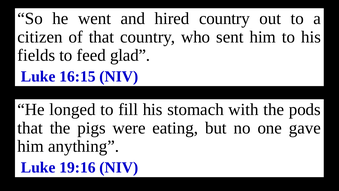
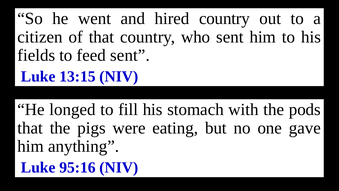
feed glad: glad -> sent (130, 55)
16:15: 16:15 -> 13:15 (77, 76)
19:16: 19:16 -> 95:16 (77, 167)
